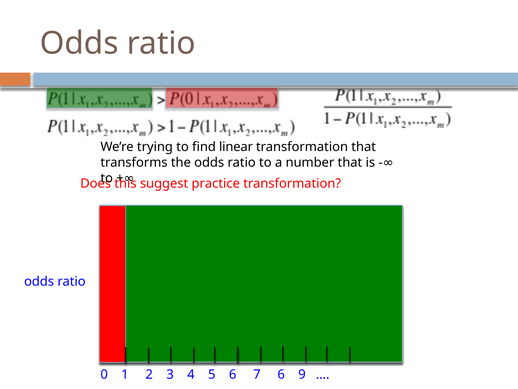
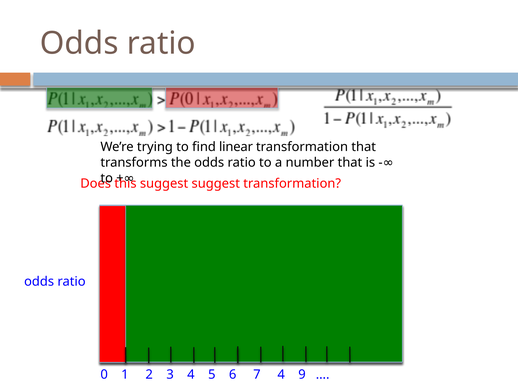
suggest practice: practice -> suggest (216, 183)
7 6: 6 -> 4 (281, 374)
